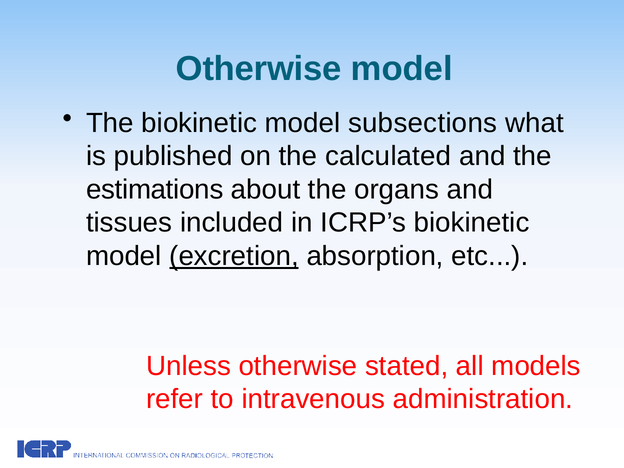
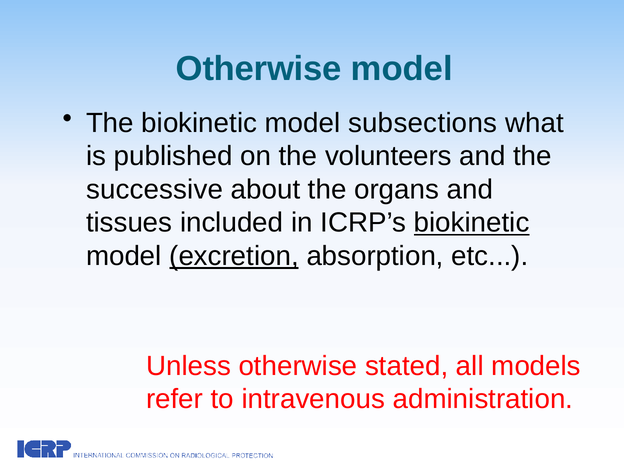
calculated: calculated -> volunteers (388, 156)
estimations: estimations -> successive (155, 190)
biokinetic underline: none -> present (472, 223)
